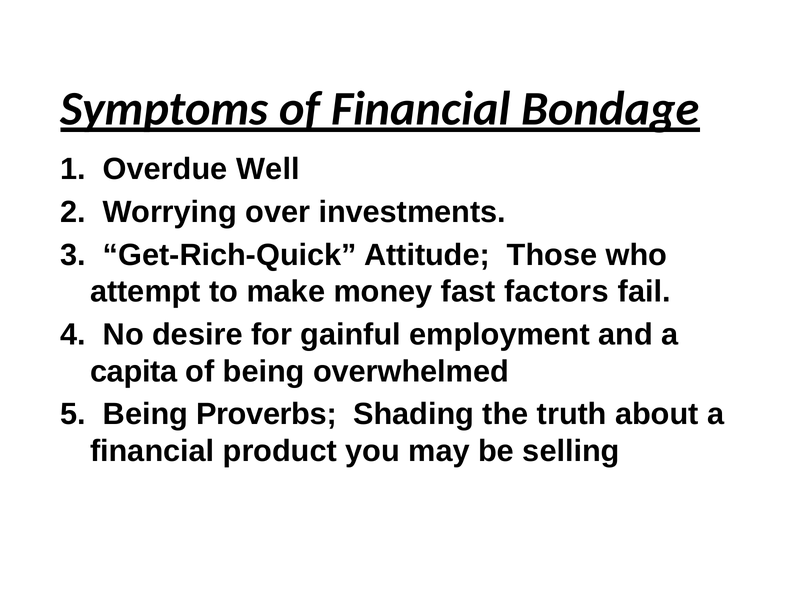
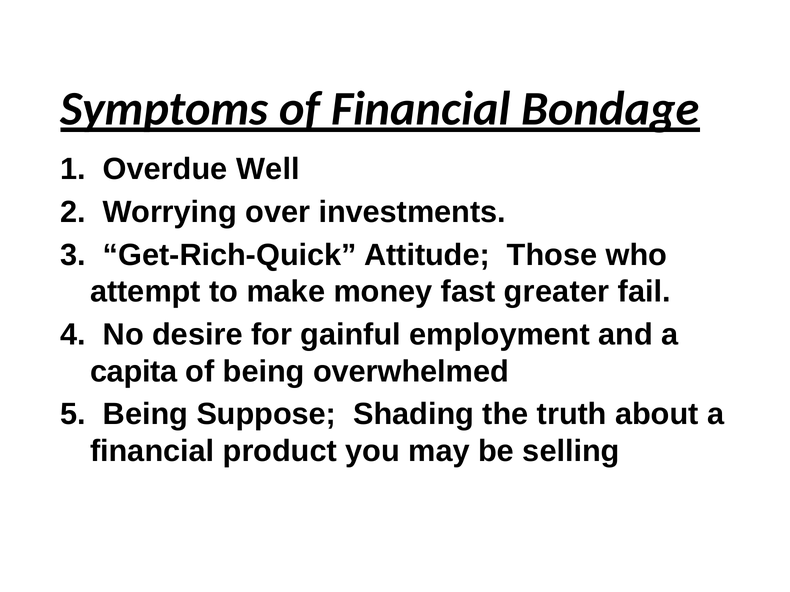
factors: factors -> greater (557, 292)
Proverbs: Proverbs -> Suppose (266, 415)
